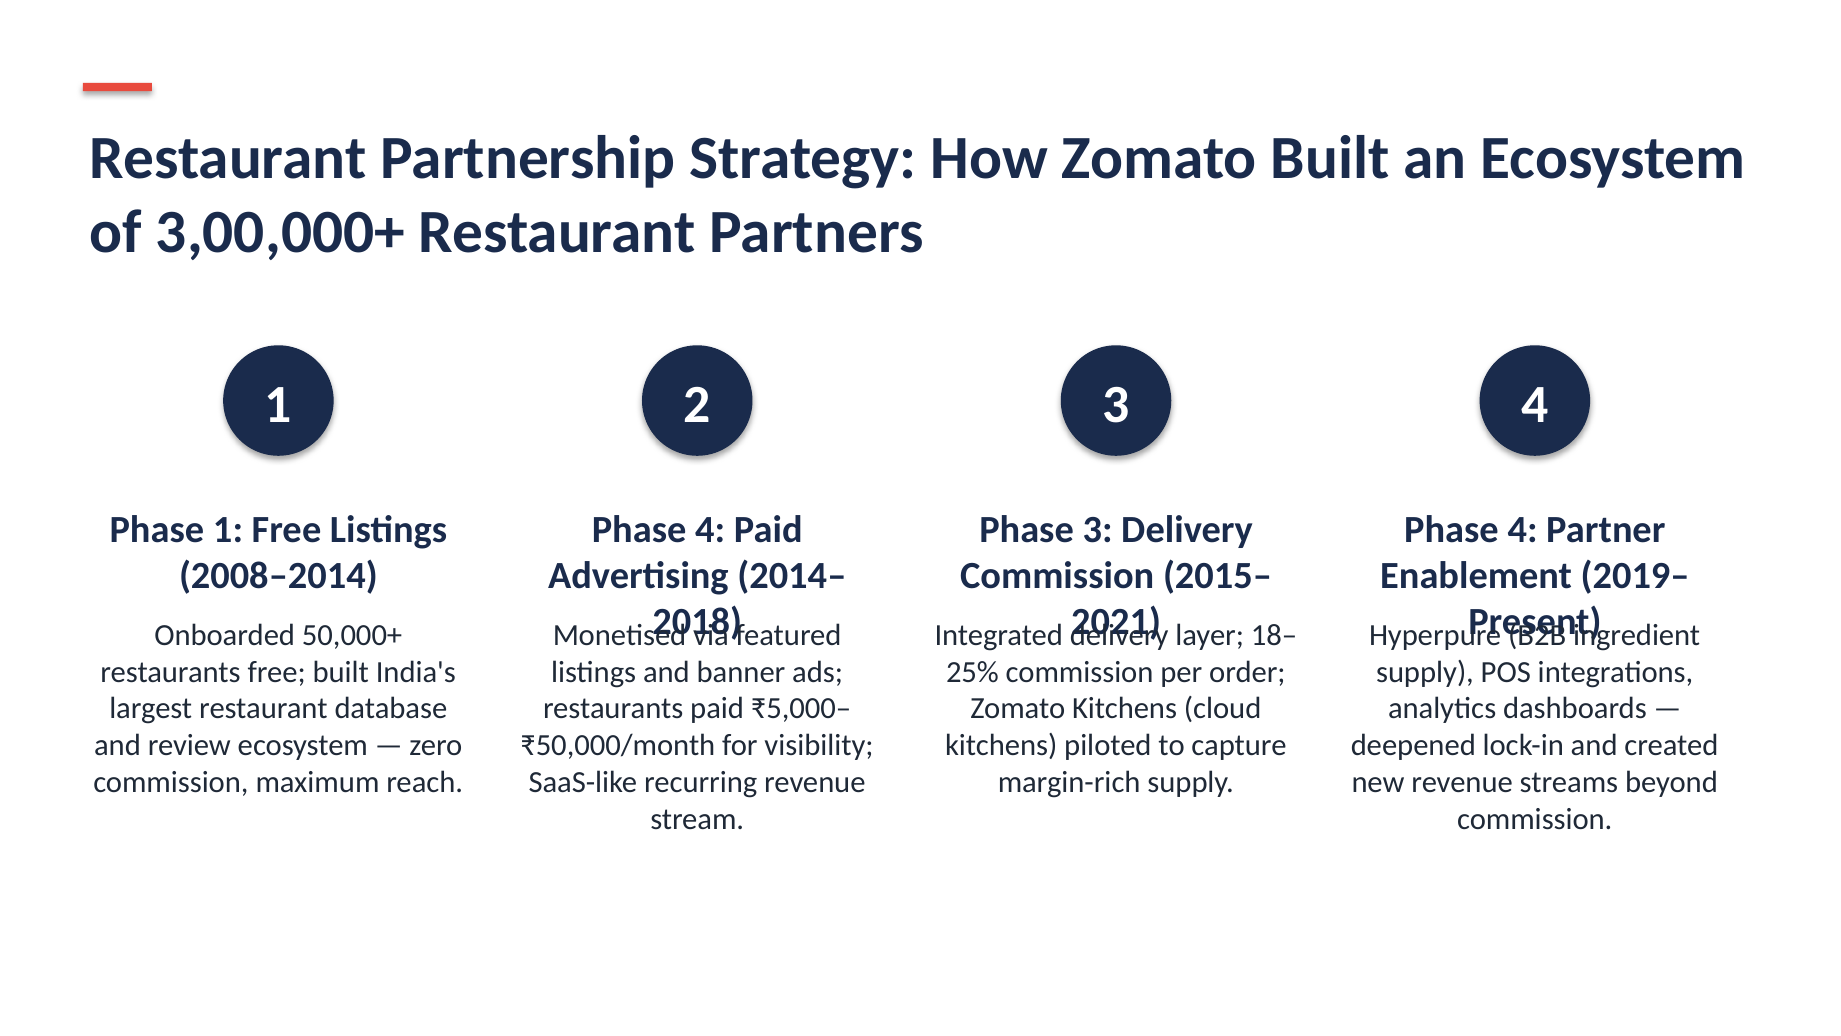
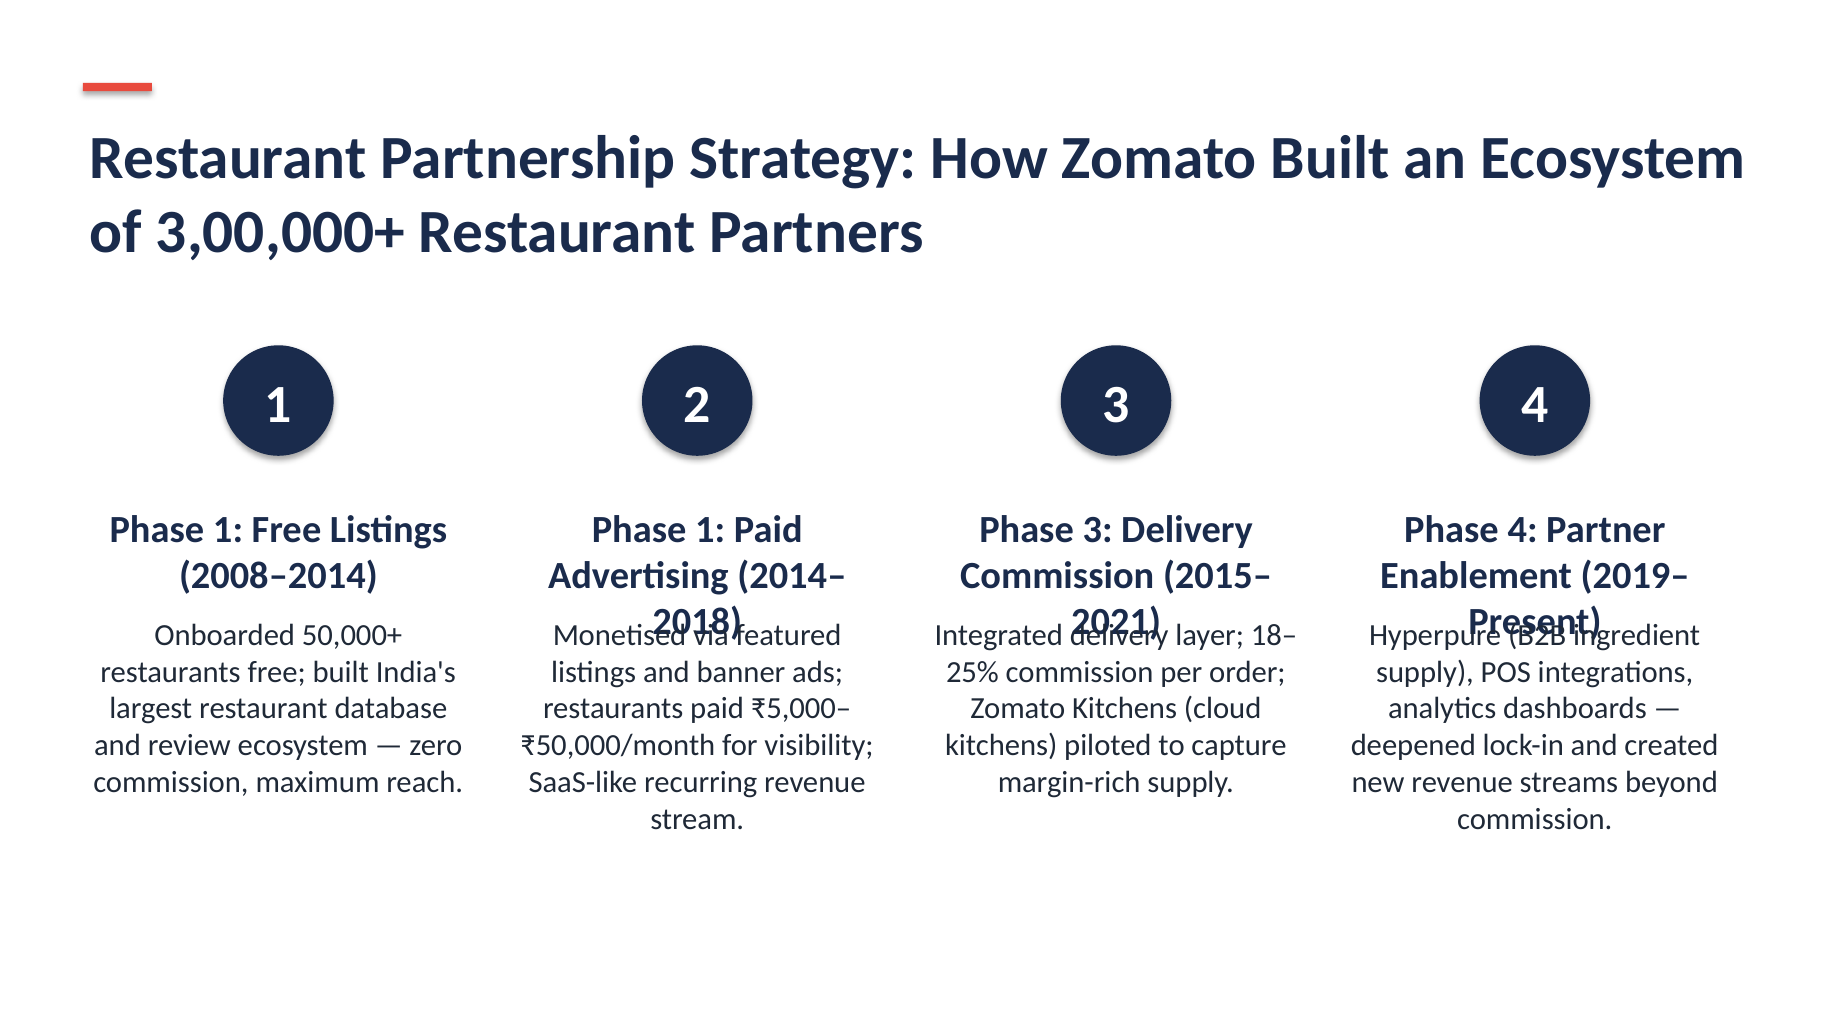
4: 4 -> 1 (710, 530)
